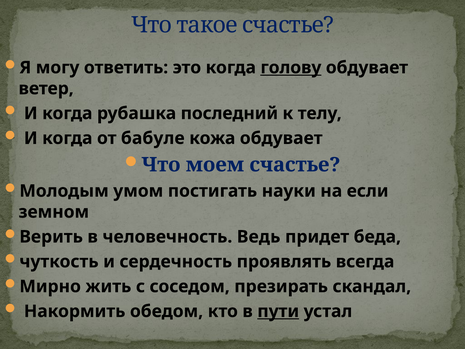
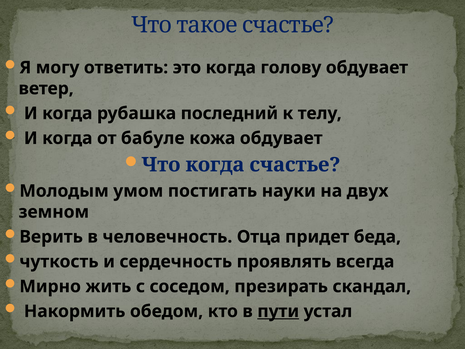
голову underline: present -> none (291, 68)
Что моем: моем -> когда (215, 165)
если: если -> двух (368, 191)
Ведь: Ведь -> Отца (259, 237)
